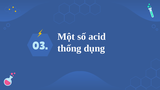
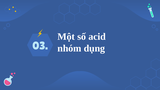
thống: thống -> nhóm (69, 48)
